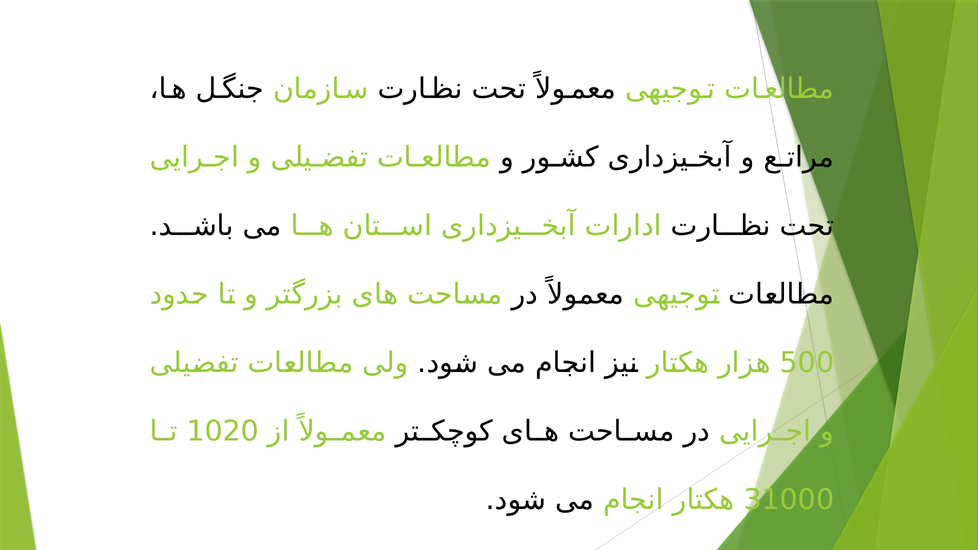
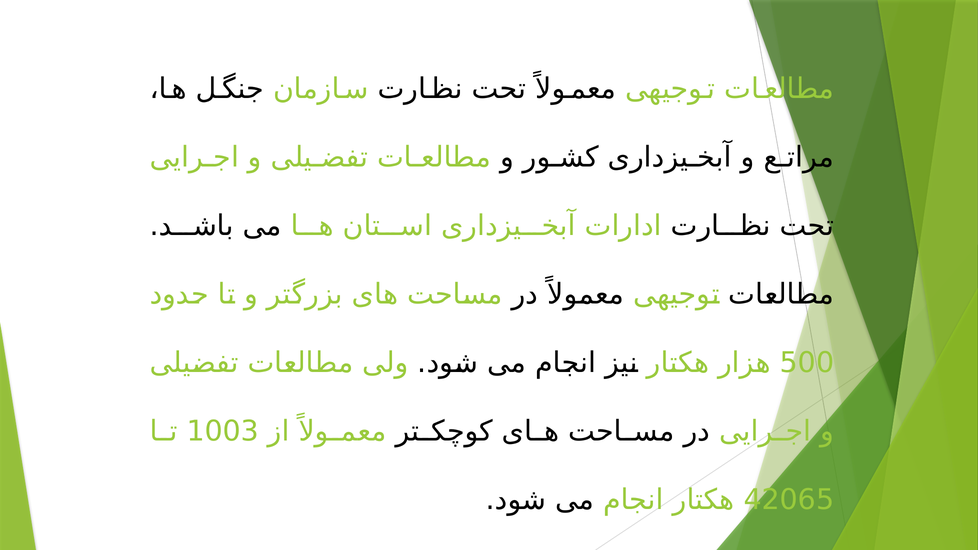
1020: 1020 -> 1003 (223, 431)
31000: 31000 -> 42065 (789, 500)
